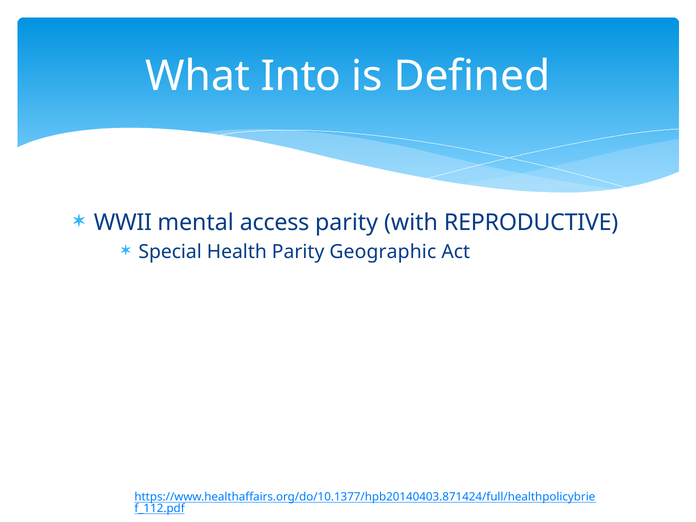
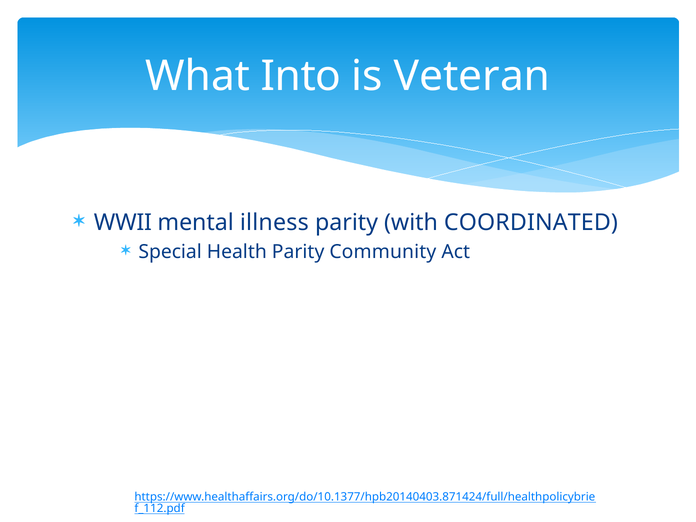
Defined: Defined -> Veteran (472, 76)
access: access -> illness (274, 223)
REPRODUCTIVE: REPRODUCTIVE -> COORDINATED (531, 223)
Geographic: Geographic -> Community (383, 252)
